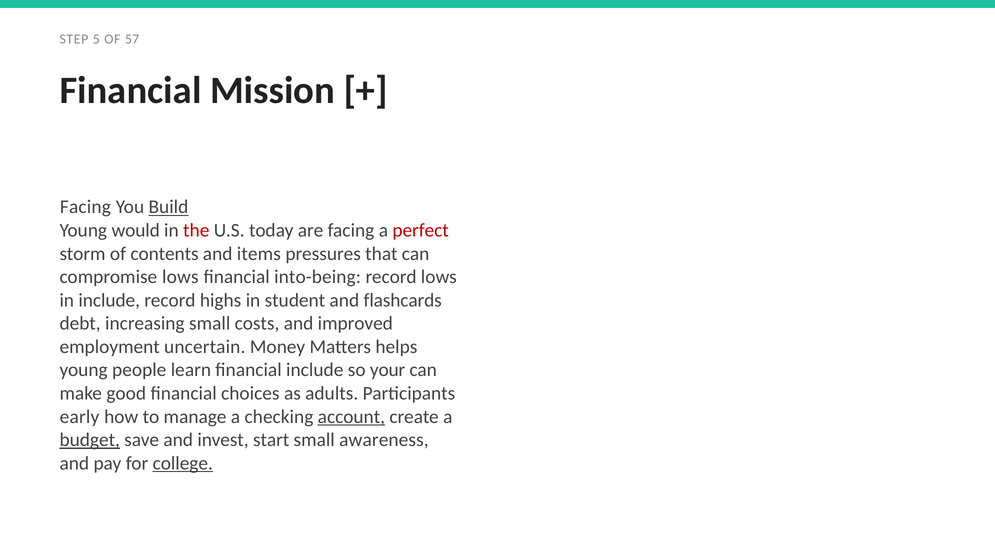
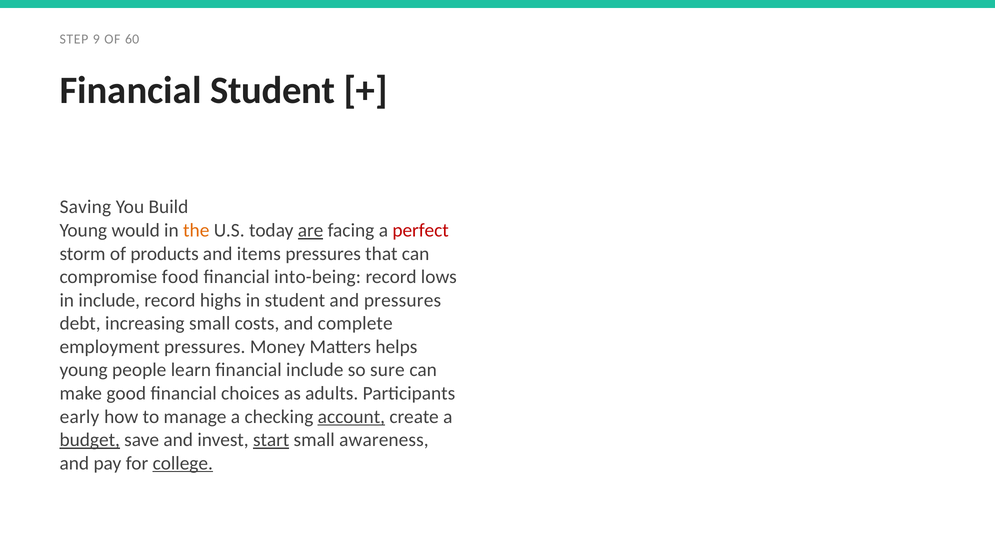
5: 5 -> 9 (96, 39)
57: 57 -> 60 (132, 39)
Financial Mission: Mission -> Student (273, 90)
Facing: Facing -> Saving (85, 207)
Build underline: present -> none (168, 207)
the colour: red -> orange (196, 230)
are underline: none -> present (311, 230)
contents: contents -> products (165, 254)
compromise lows: lows -> food (180, 277)
and flashcards: flashcards -> pressures (403, 300)
improved: improved -> complete (355, 323)
employment uncertain: uncertain -> pressures (205, 347)
your: your -> sure (387, 370)
start underline: none -> present (271, 440)
